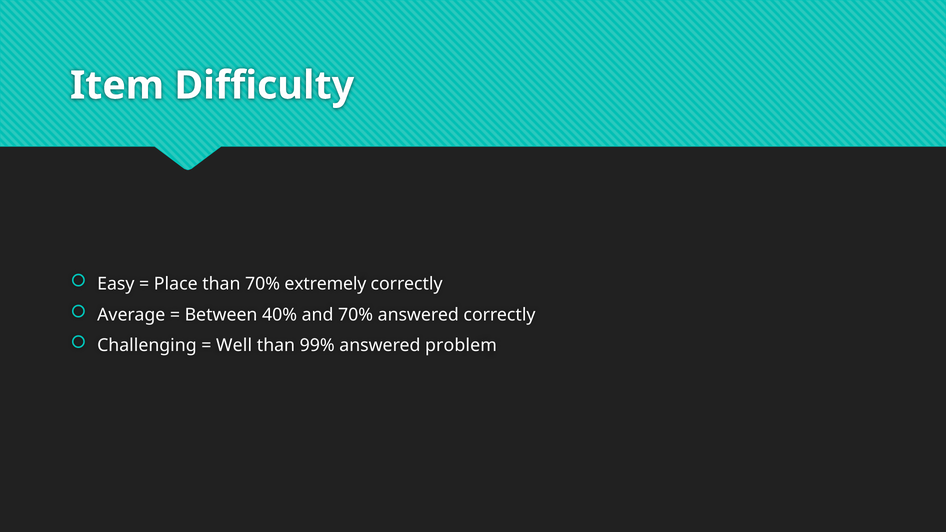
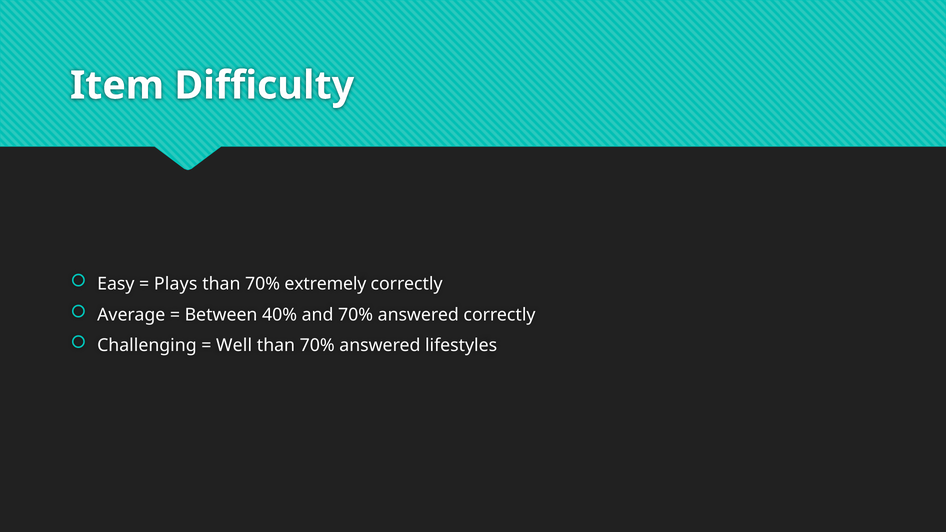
Place: Place -> Plays (176, 284)
99%: 99% -> 70% (317, 345)
problem: problem -> lifestyles (461, 345)
